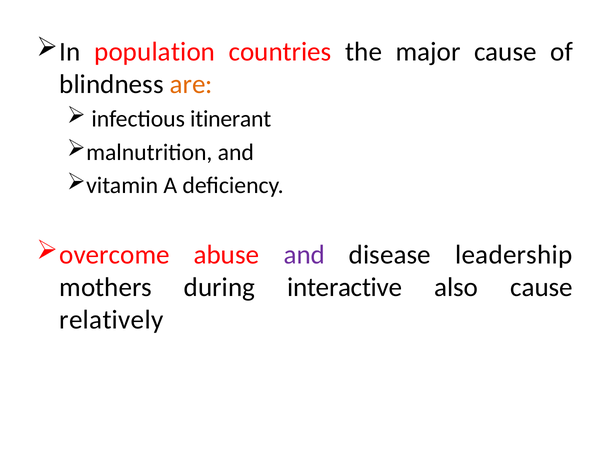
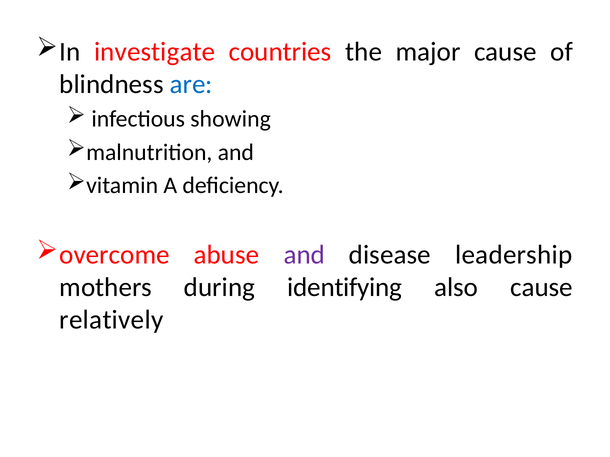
population: population -> investigate (155, 52)
are colour: orange -> blue (191, 84)
itinerant: itinerant -> showing (231, 119)
interactive: interactive -> identifying (345, 288)
